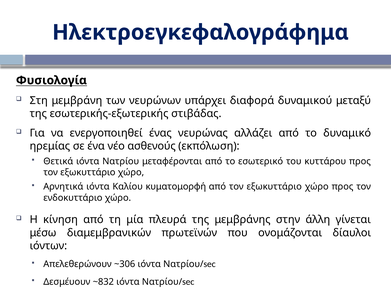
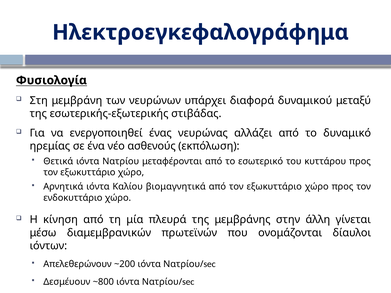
κυματομορφή: κυματομορφή -> βιομαγνητικά (176, 187)
~306: ~306 -> ~200 (125, 264)
~832: ~832 -> ~800 (103, 282)
